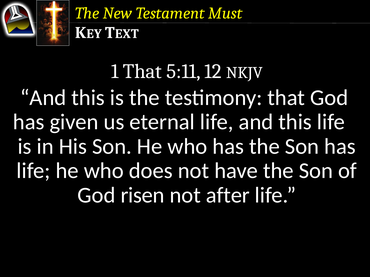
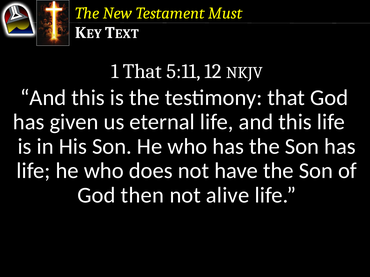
risen: risen -> then (142, 195)
after: after -> alive (228, 195)
